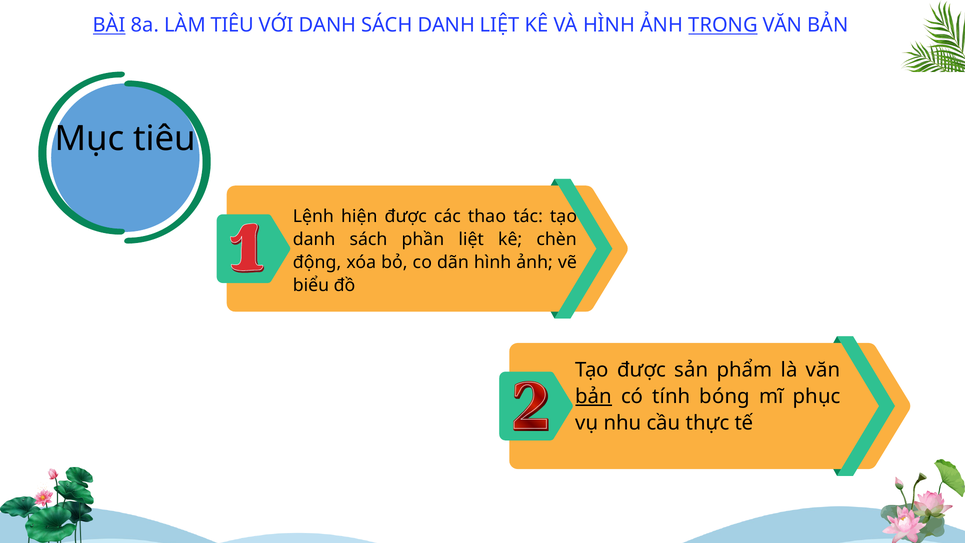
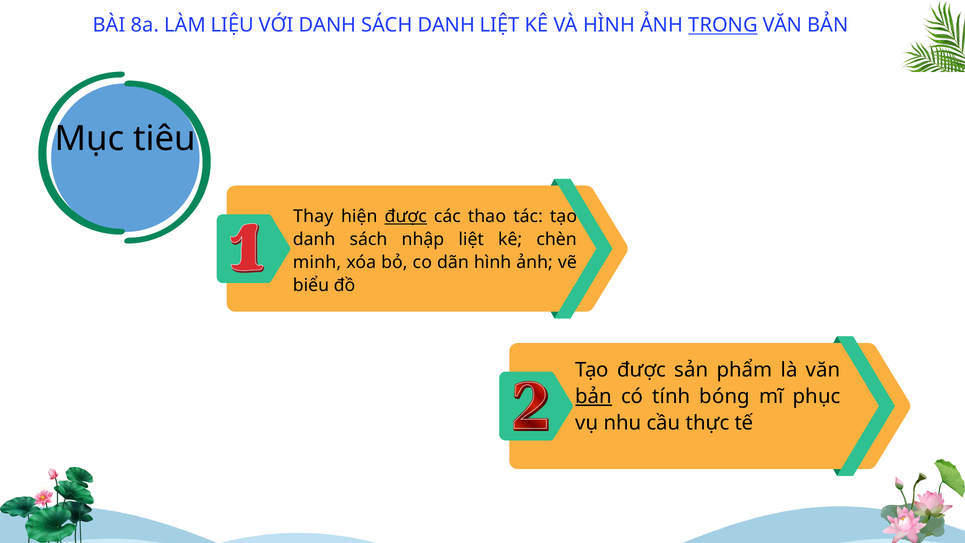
BÀI underline: present -> none (109, 25)
LÀM TIÊU: TIÊU -> LIỆU (232, 25)
Lệnh: Lệnh -> Thay (313, 216)
được underline: none -> present (406, 216)
phần: phần -> nhập (423, 239)
động: động -> minh (317, 262)
